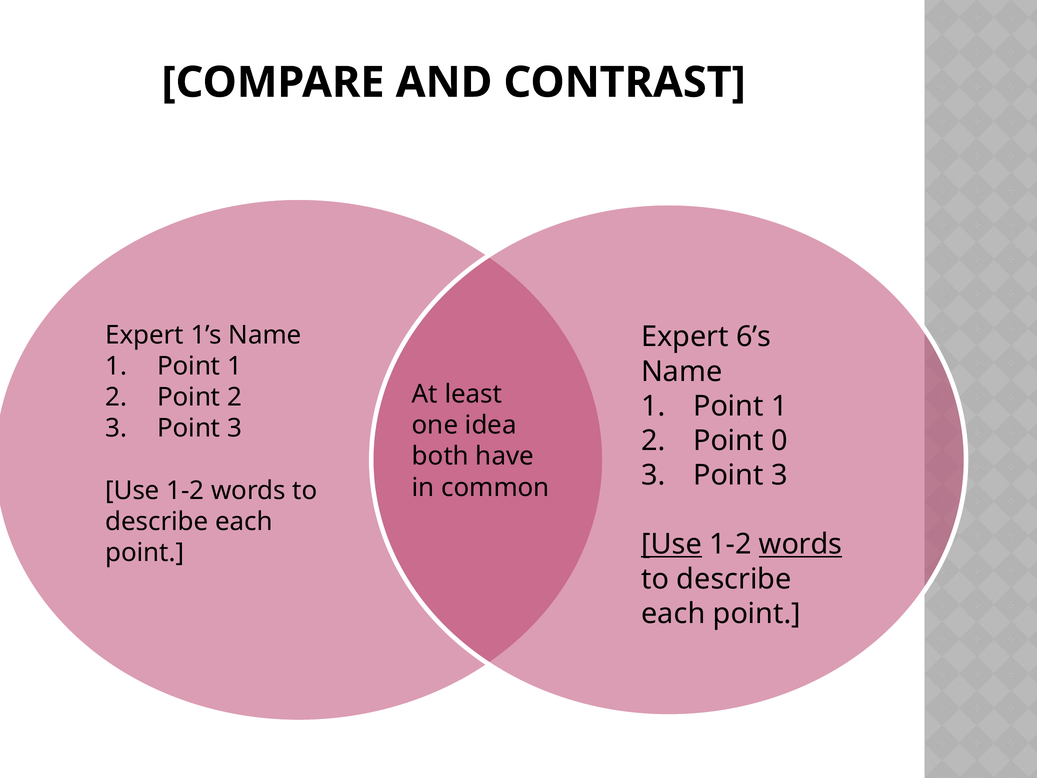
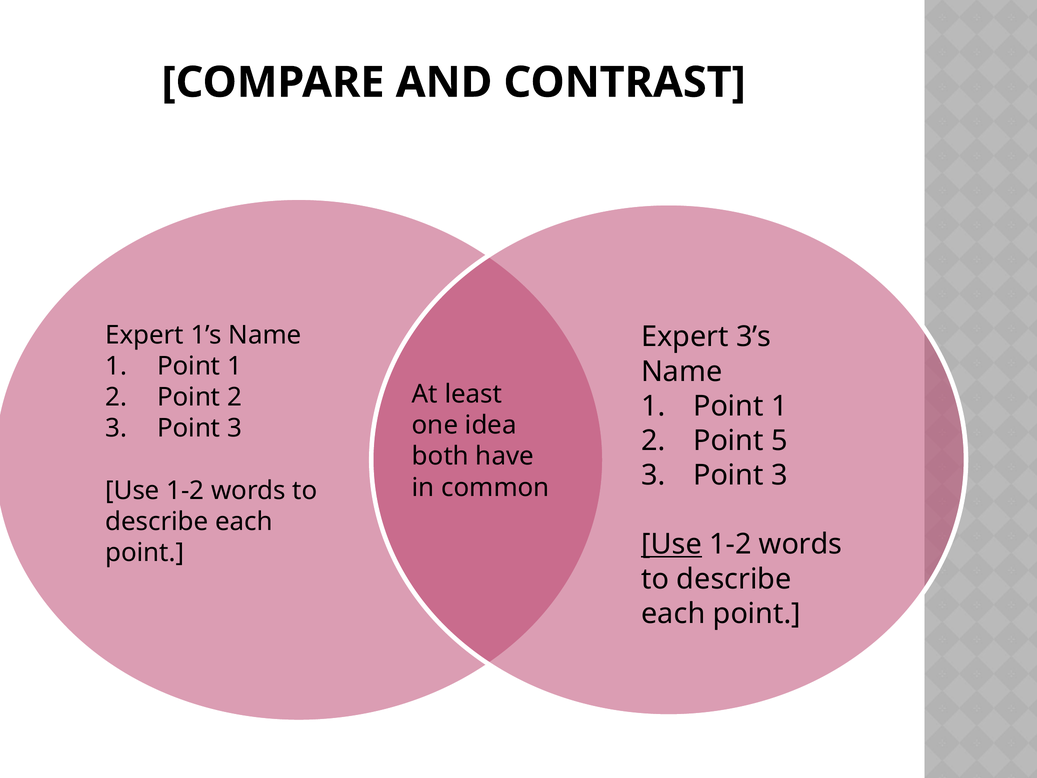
6’s: 6’s -> 3’s (754, 337)
0: 0 -> 5 (779, 441)
words underline: present -> none (801, 544)
